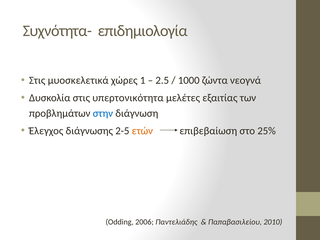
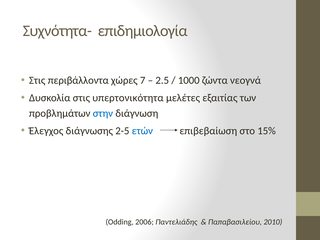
μυοσκελετικά: μυοσκελετικά -> περιβάλλοντα (78, 80)
1: 1 -> 7 (143, 80)
ετών colour: orange -> blue (142, 131)
25%: 25% -> 15% (267, 131)
